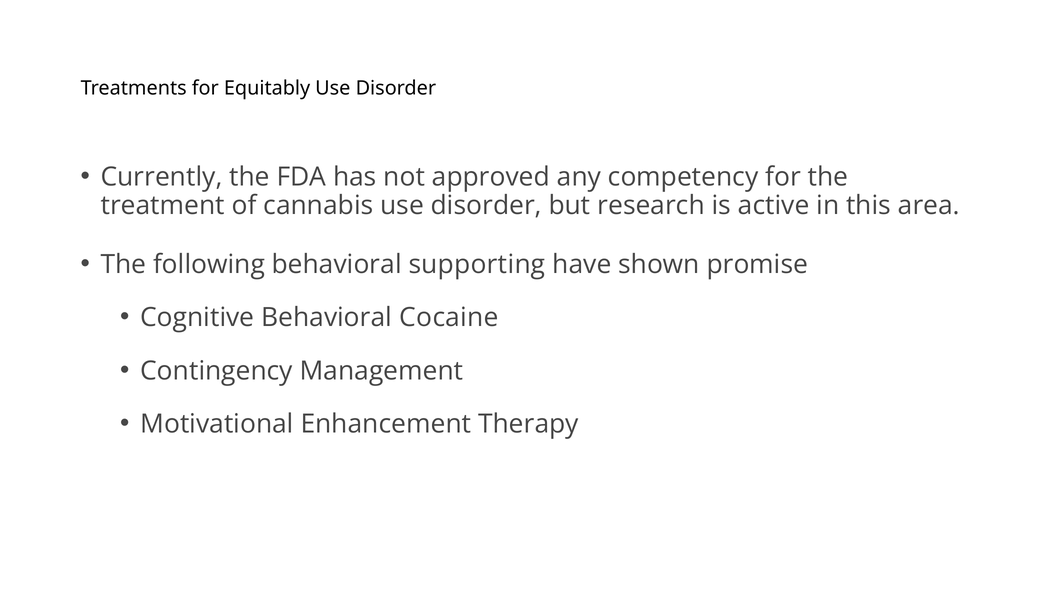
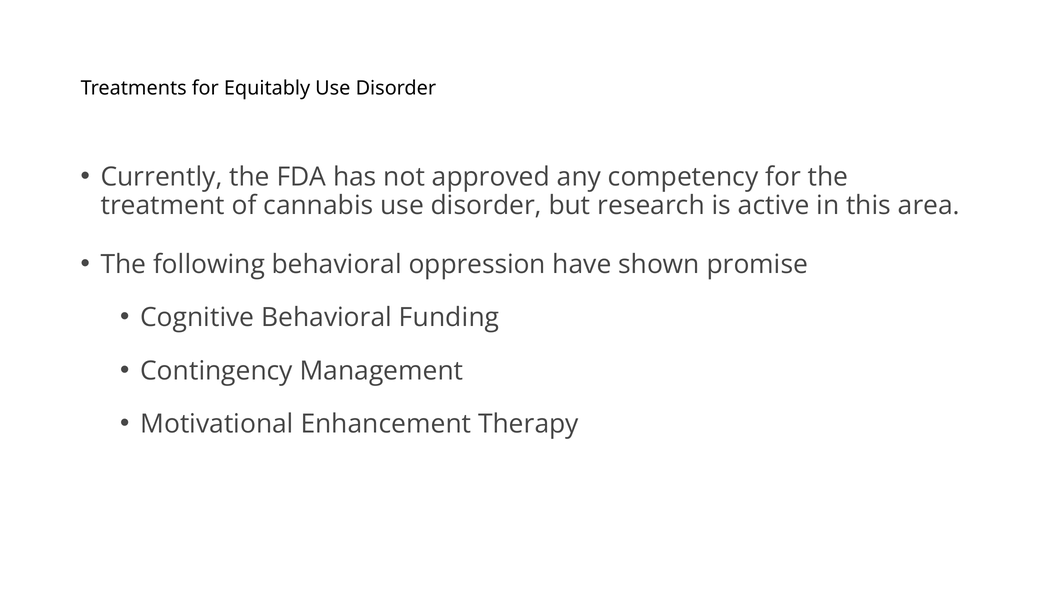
supporting: supporting -> oppression (477, 264)
Cocaine: Cocaine -> Funding (449, 318)
